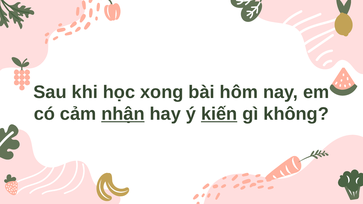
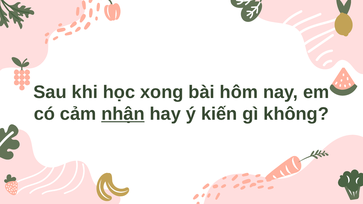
kiến underline: present -> none (219, 114)
